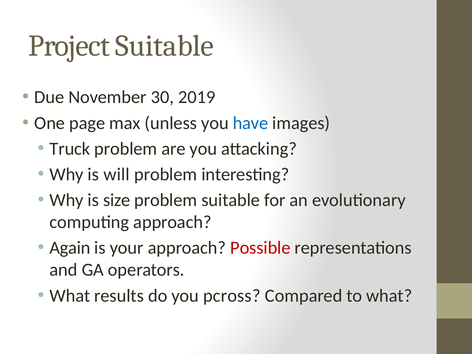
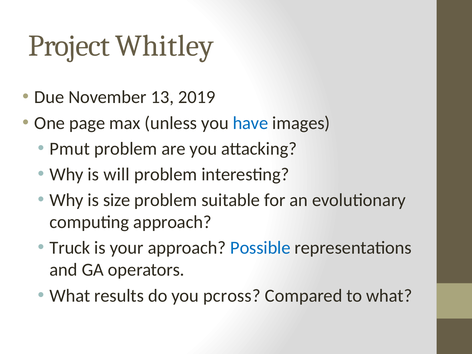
Project Suitable: Suitable -> Whitley (164, 46)
30: 30 -> 13 (162, 97)
Truck: Truck -> Pmut (70, 149)
Again: Again -> Truck (70, 248)
Possible colour: red -> blue (260, 248)
